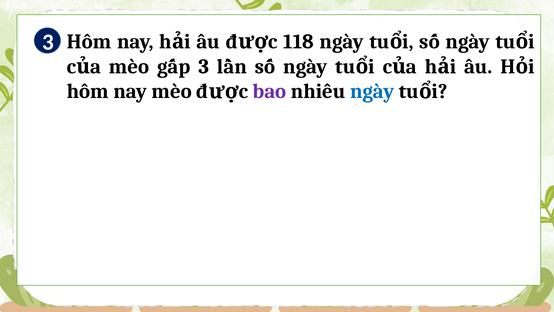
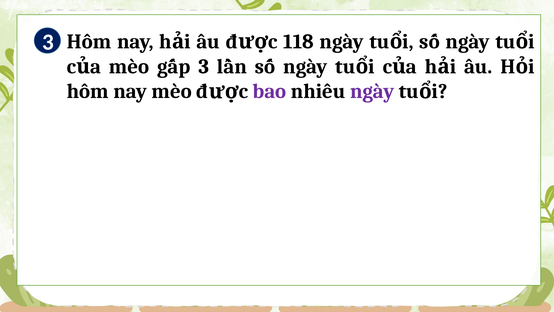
ngày colour: blue -> purple (372, 91)
